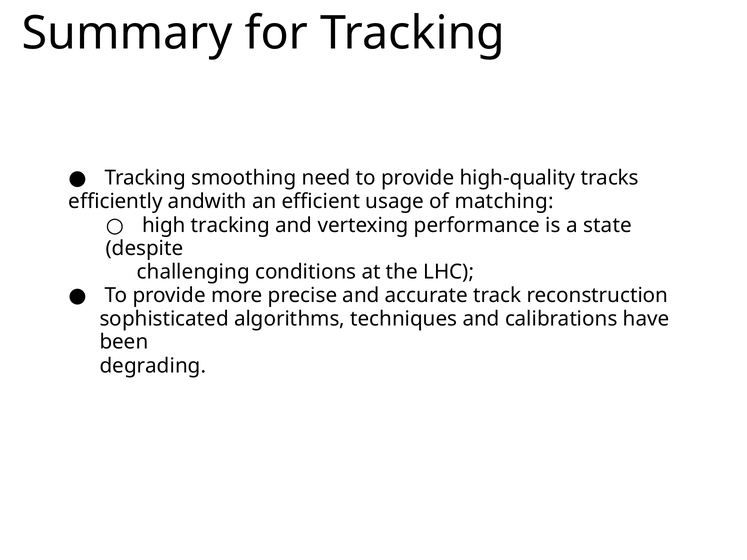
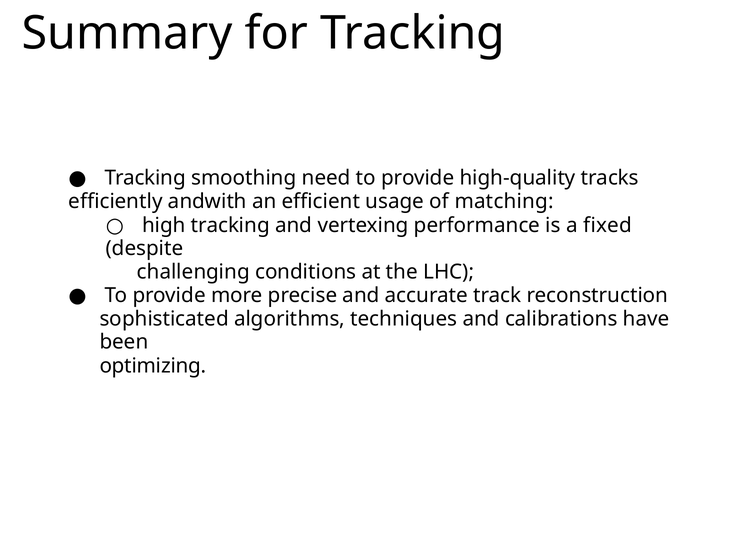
state: state -> fixed (608, 225)
degrading: degrading -> optimizing (153, 366)
